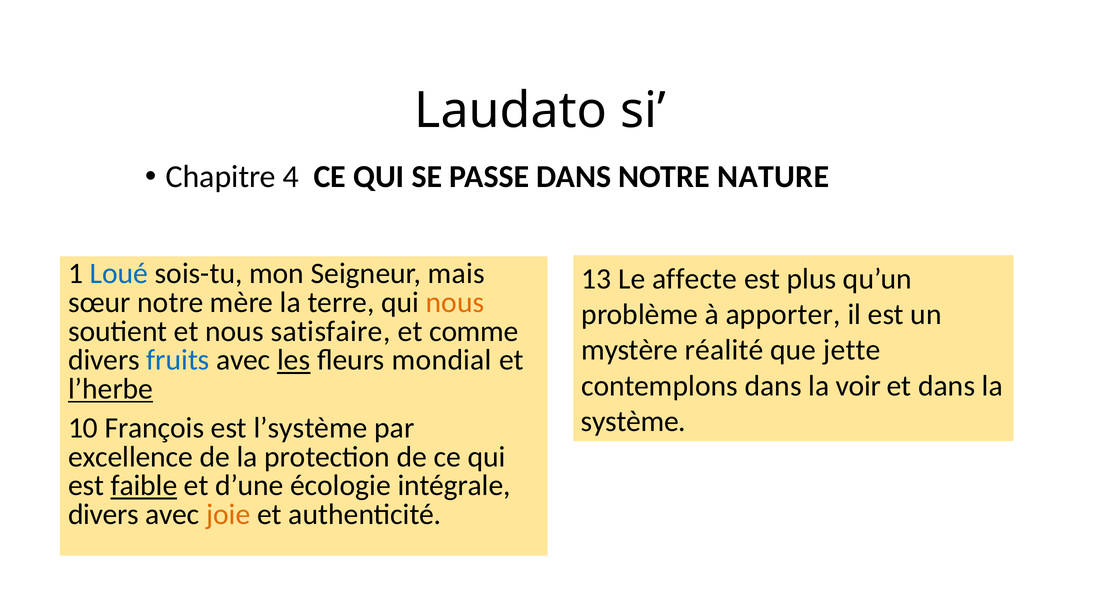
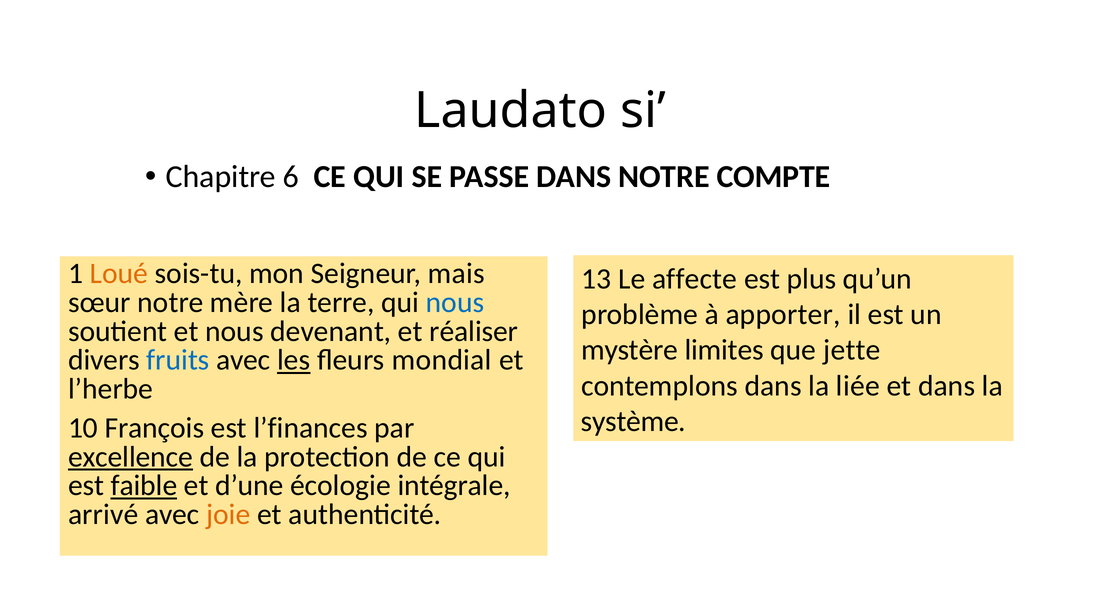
4: 4 -> 6 (291, 177)
NATURE: NATURE -> COMPTE (774, 177)
Loué colour: blue -> orange (119, 274)
nous colour: orange -> blue (455, 302)
satisfaire: satisfaire -> devenant (331, 331)
comme: comme -> réaliser (474, 331)
réalité: réalité -> limites (724, 350)
voir: voir -> liée (858, 386)
l’herbe underline: present -> none (111, 389)
l’système: l’système -> l’finances (311, 428)
excellence underline: none -> present (131, 457)
divers: divers -> arrivé (103, 514)
